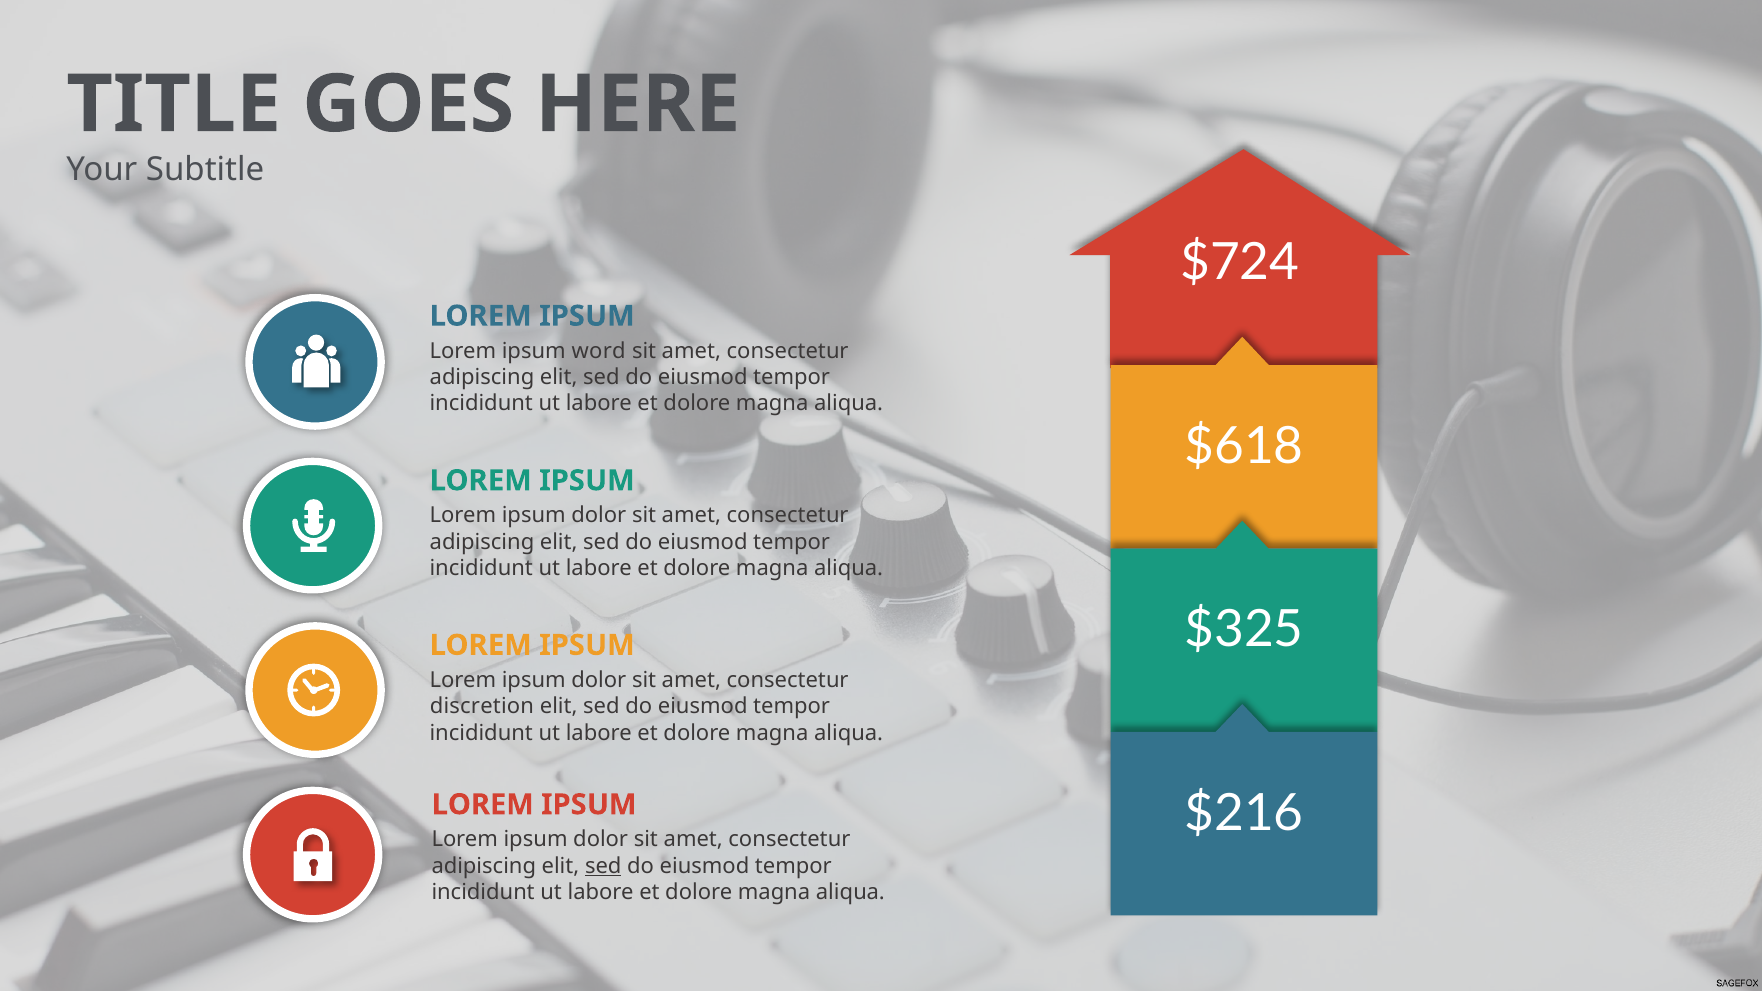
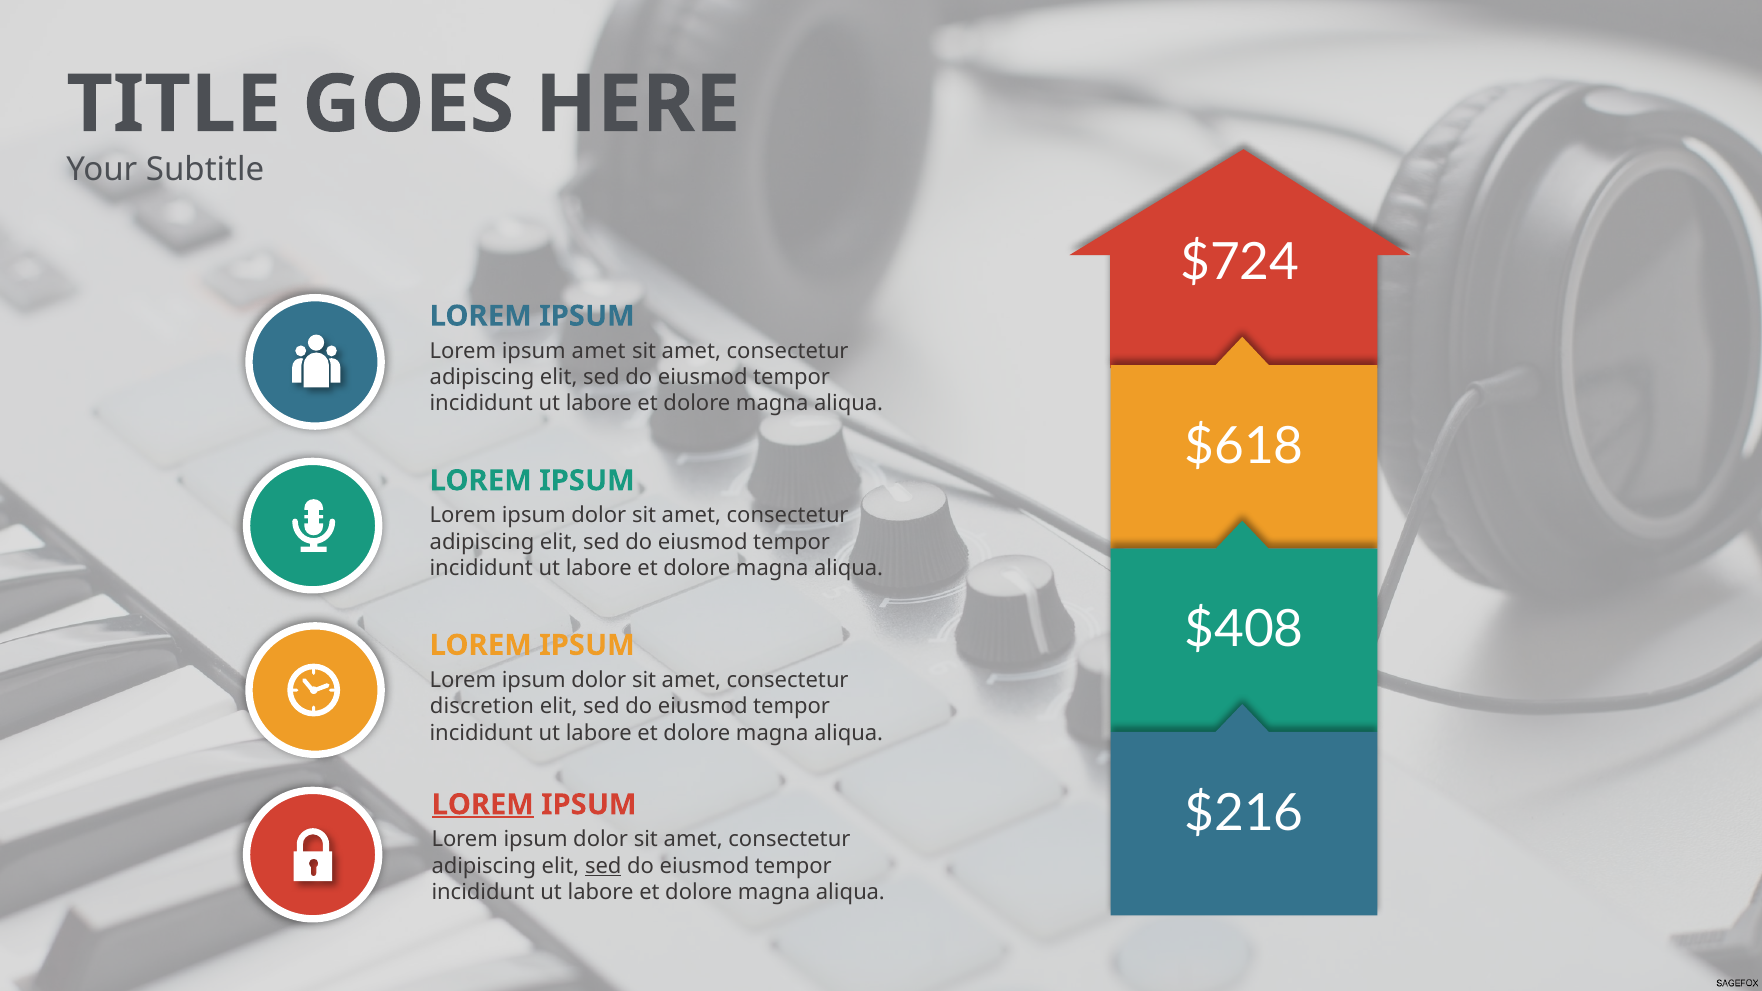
ipsum word: word -> amet (599, 351)
$325: $325 -> $408 (1244, 630)
LOREM underline: none -> present (483, 805)
